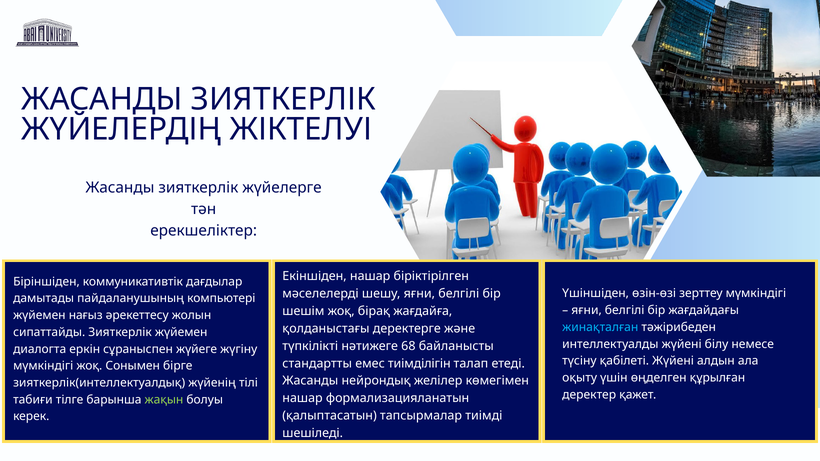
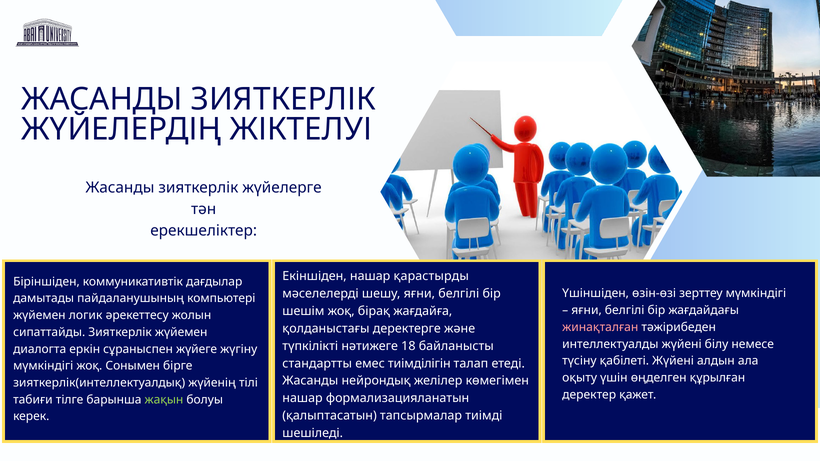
біріктірілген: біріктірілген -> қарастырды (431, 276)
нағыз: нағыз -> логик (86, 316)
жинақталған colour: light blue -> pink (600, 327)
68: 68 -> 18 (408, 346)
